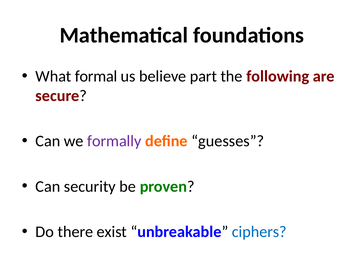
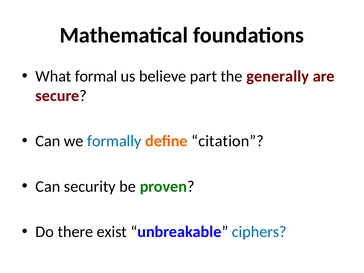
following: following -> generally (278, 76)
formally colour: purple -> blue (114, 141)
guesses: guesses -> citation (228, 141)
